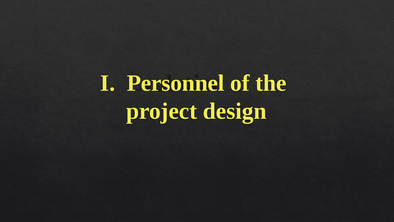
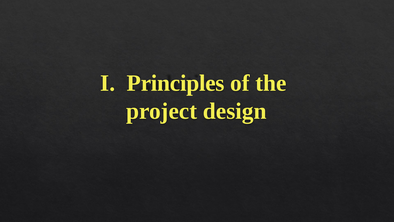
Personnel: Personnel -> Principles (176, 83)
